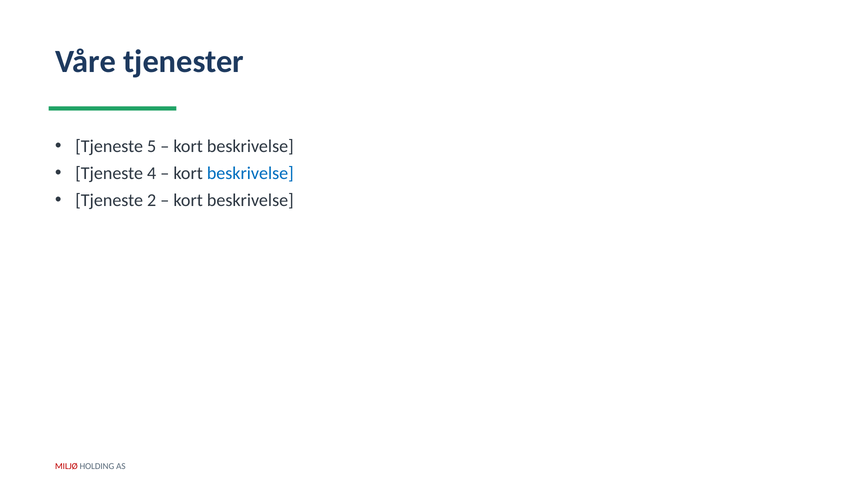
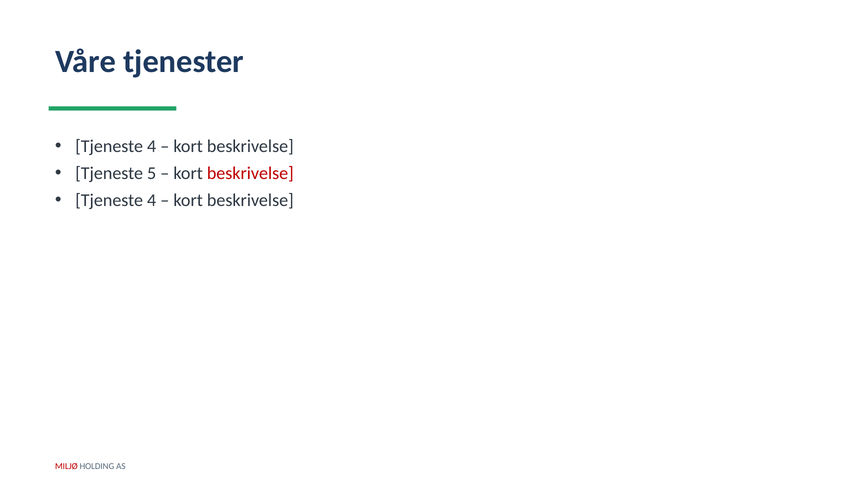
5: 5 -> 4 (152, 147)
4: 4 -> 5 (152, 174)
beskrivelse colour: blue -> red (250, 174)
2: 2 -> 4 (152, 201)
